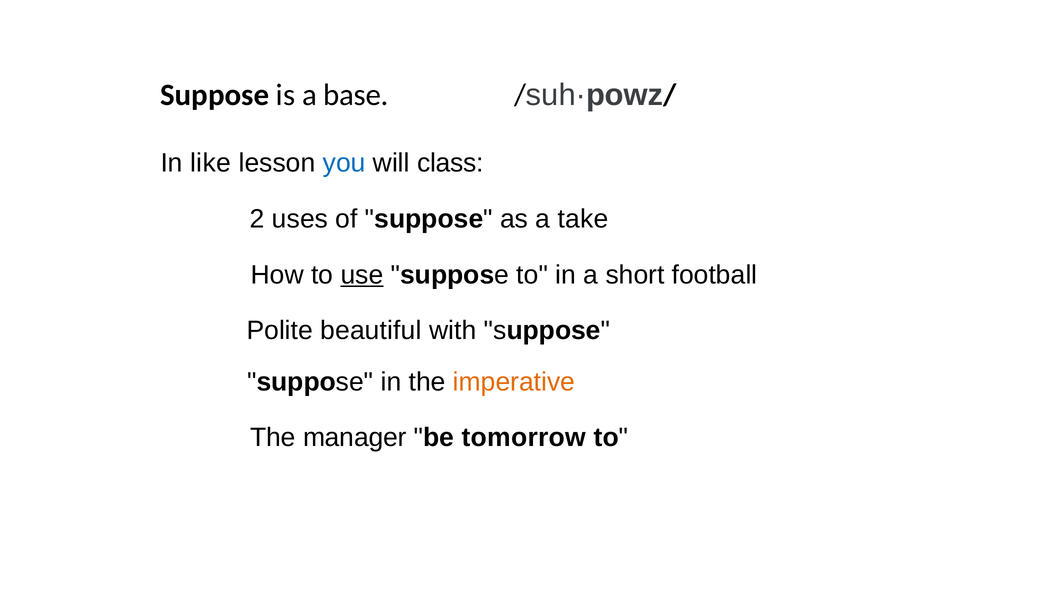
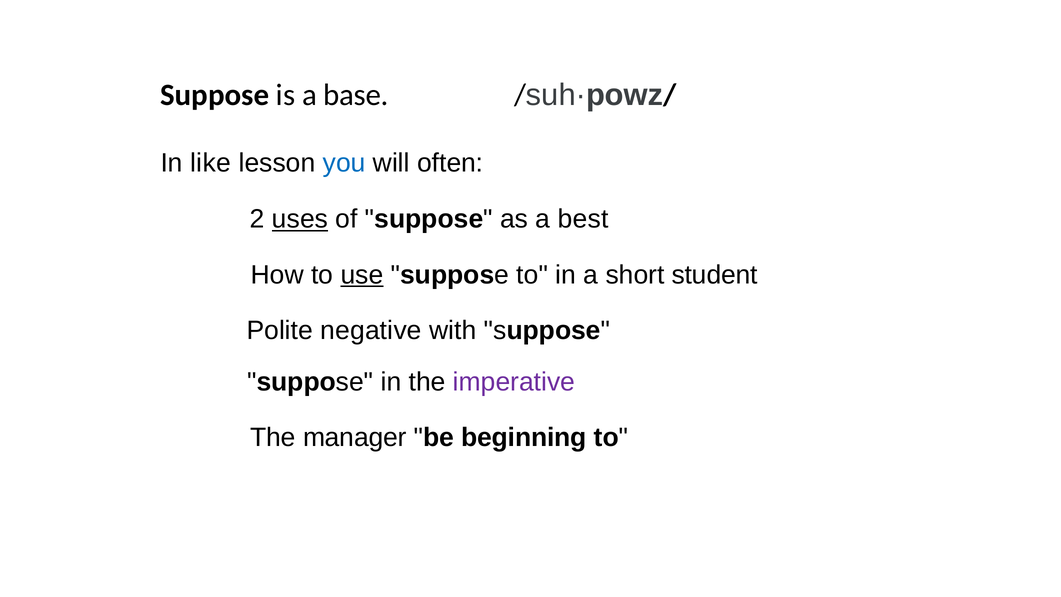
class: class -> often (450, 163)
uses underline: none -> present (300, 219)
take: take -> best (583, 219)
football: football -> student (715, 275)
beautiful: beautiful -> negative (371, 330)
imperative colour: orange -> purple (514, 382)
tomorrow: tomorrow -> beginning (524, 438)
